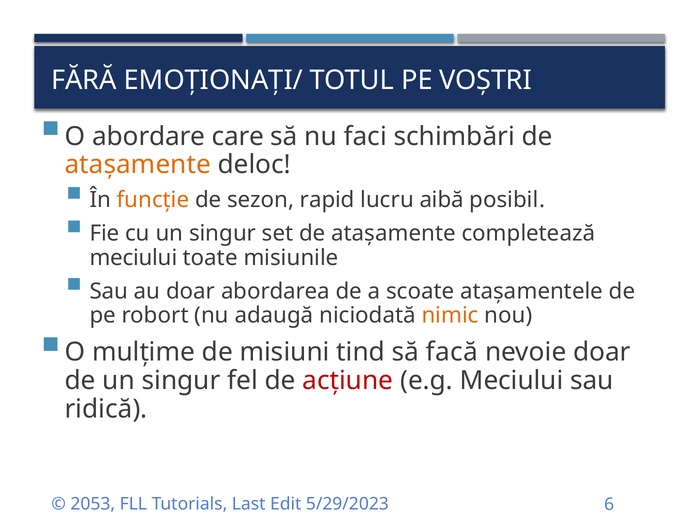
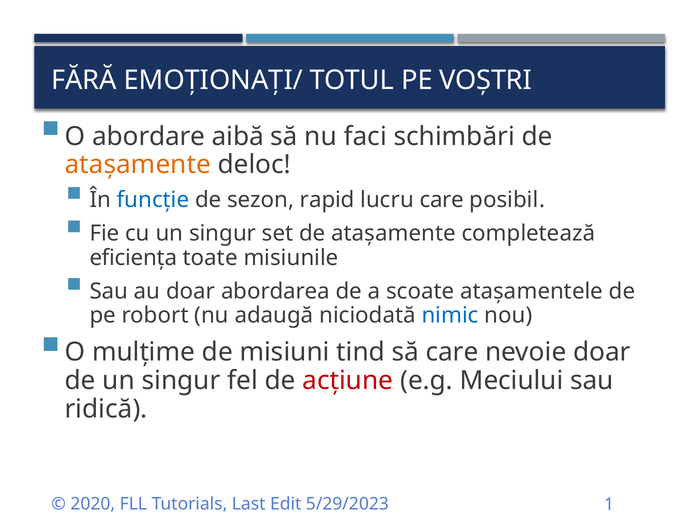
care: care -> aibă (238, 136)
funcție colour: orange -> blue (153, 200)
lucru aibă: aibă -> care (442, 200)
meciului: meciului -> eficiența (133, 258)
nimic colour: orange -> blue (450, 315)
să facă: facă -> care (452, 352)
2053: 2053 -> 2020 (93, 504)
6: 6 -> 1 (609, 505)
